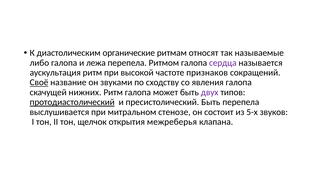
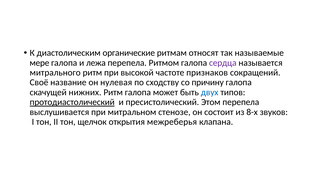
либо: либо -> мере (39, 63)
аускультация: аускультация -> митрального (55, 73)
Своё underline: present -> none (39, 83)
звуками: звуками -> нулевая (116, 83)
явления: явления -> причину (208, 83)
двух colour: purple -> blue (210, 92)
пресистолический Быть: Быть -> Этом (211, 102)
5-х: 5-х -> 8-х (252, 112)
